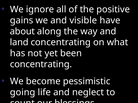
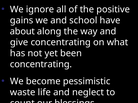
visible: visible -> school (83, 20)
land: land -> give (19, 43)
going: going -> waste (23, 93)
